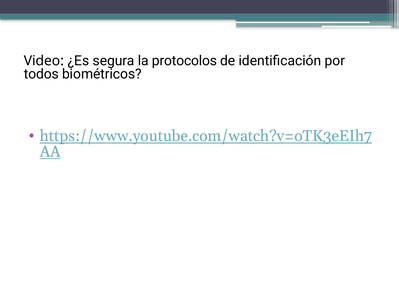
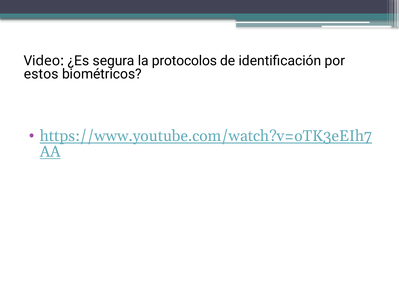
todos: todos -> estos (41, 74)
